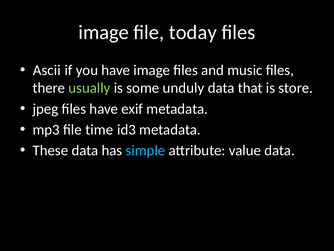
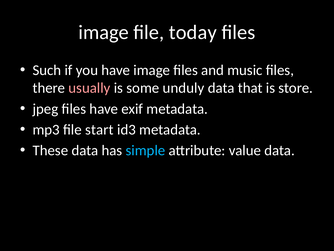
Ascii: Ascii -> Such (47, 70)
usually colour: light green -> pink (89, 88)
time: time -> start (99, 129)
